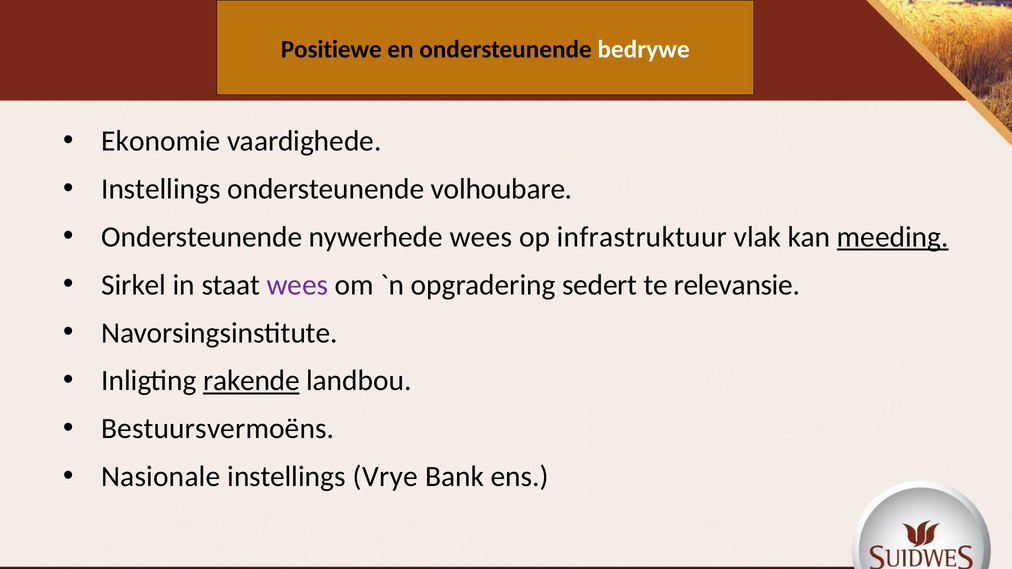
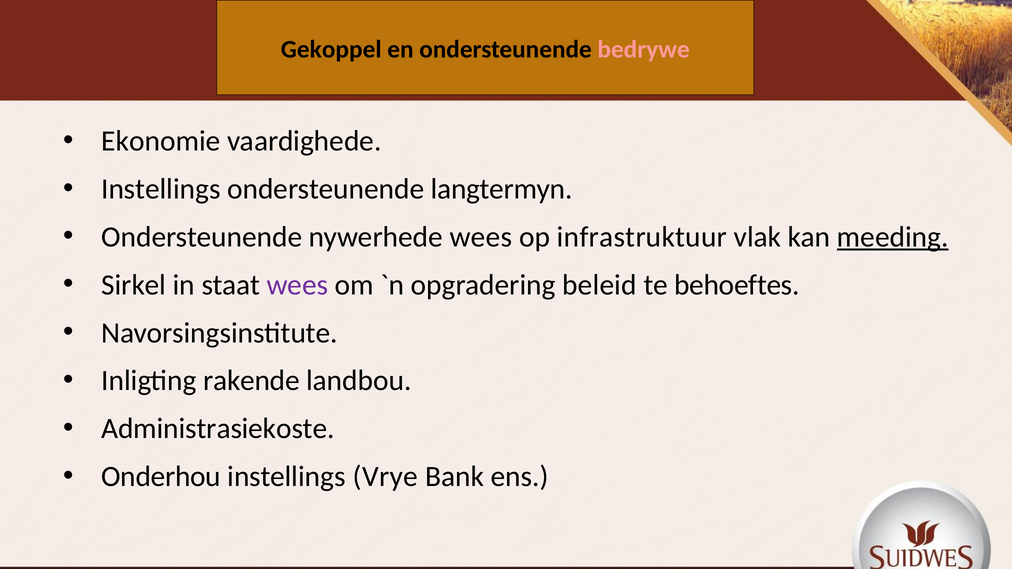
Positiewe: Positiewe -> Gekoppel (331, 50)
bedrywe colour: white -> pink (644, 50)
volhoubare: volhoubare -> langtermyn (502, 189)
sedert: sedert -> beleid (599, 285)
relevansie: relevansie -> behoeftes (737, 285)
rakende underline: present -> none (251, 381)
Bestuursvermoëns: Bestuursvermoëns -> Administrasiekoste (218, 429)
Nasionale: Nasionale -> Onderhou (161, 477)
